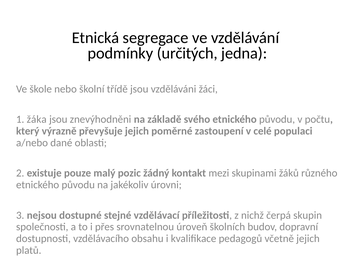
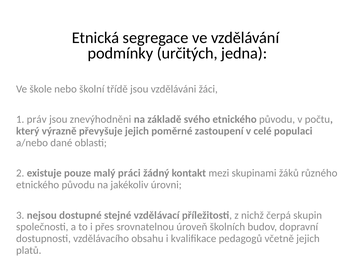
žáka: žáka -> práv (37, 119)
pozic: pozic -> práci (129, 173)
